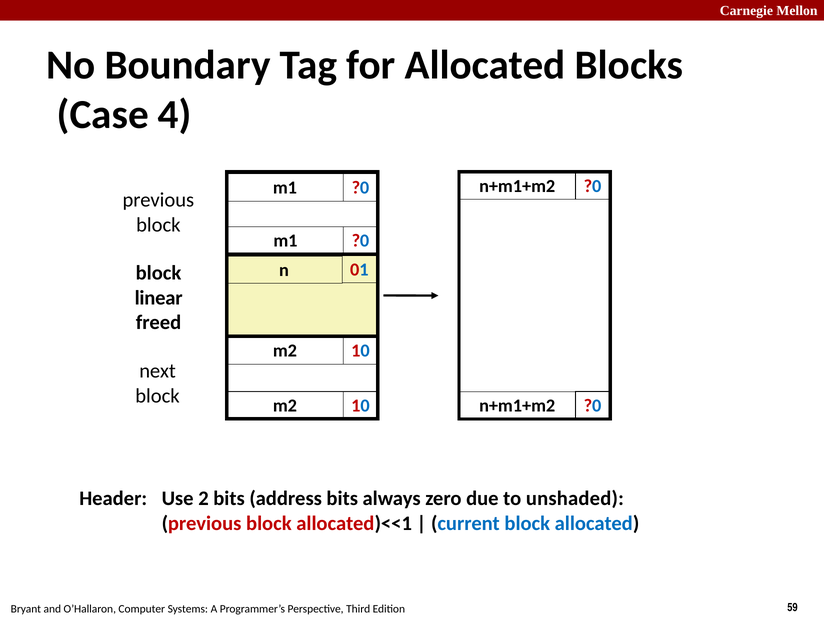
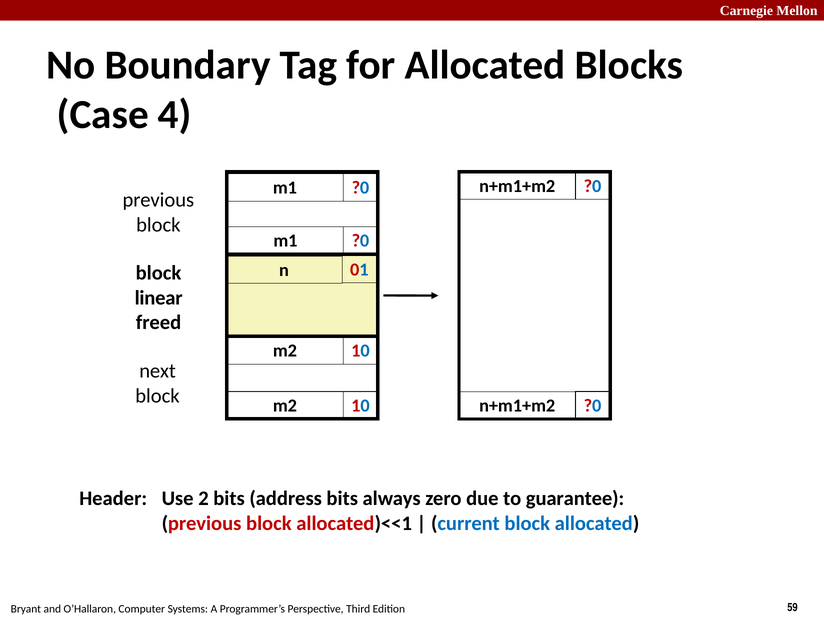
unshaded: unshaded -> guarantee (575, 499)
